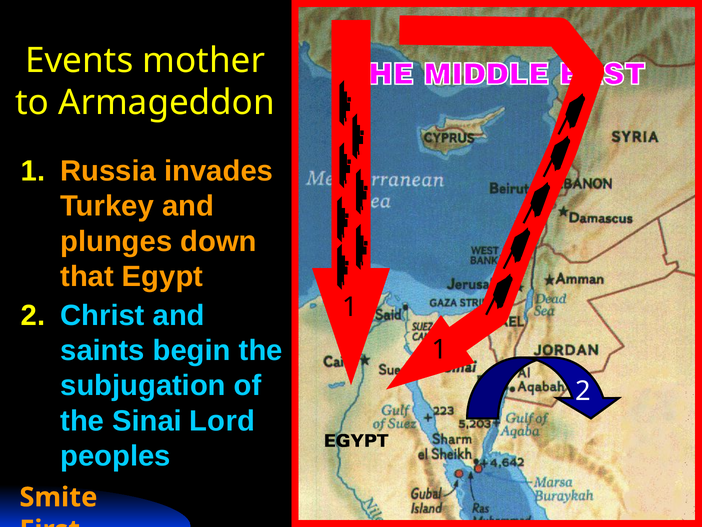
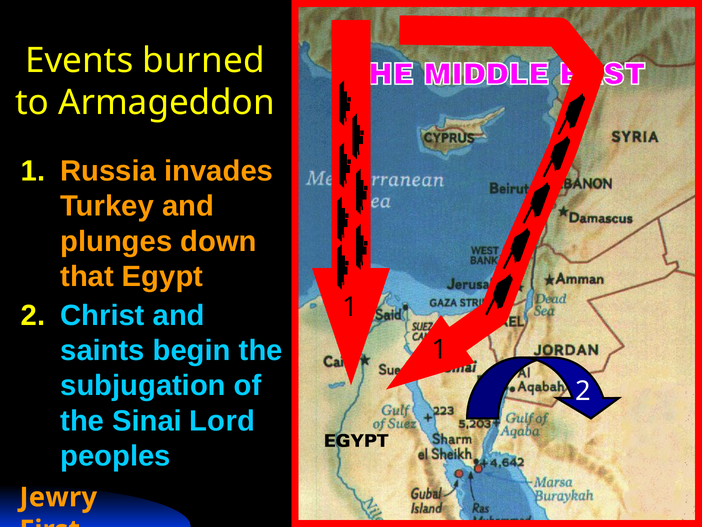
mother: mother -> burned (204, 60)
Smite: Smite -> Jewry (58, 497)
